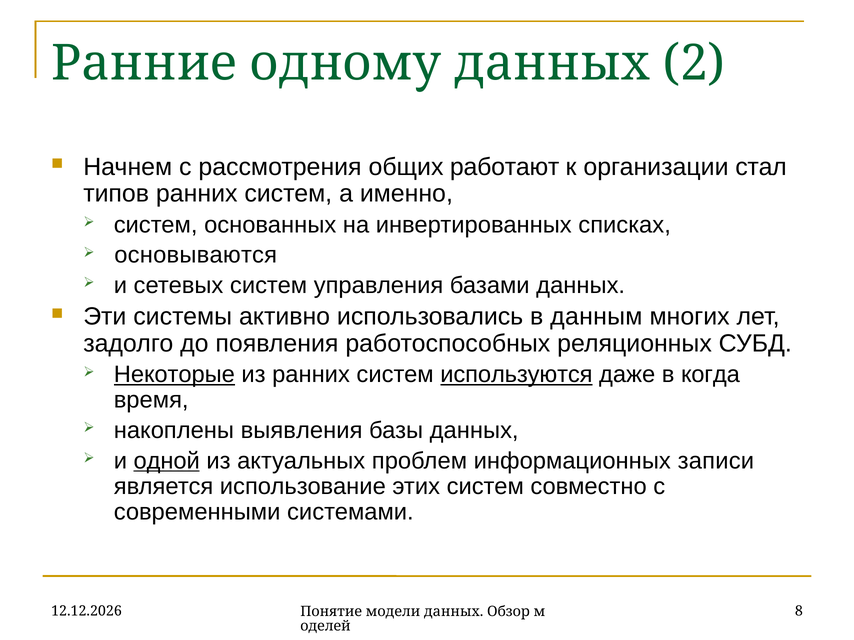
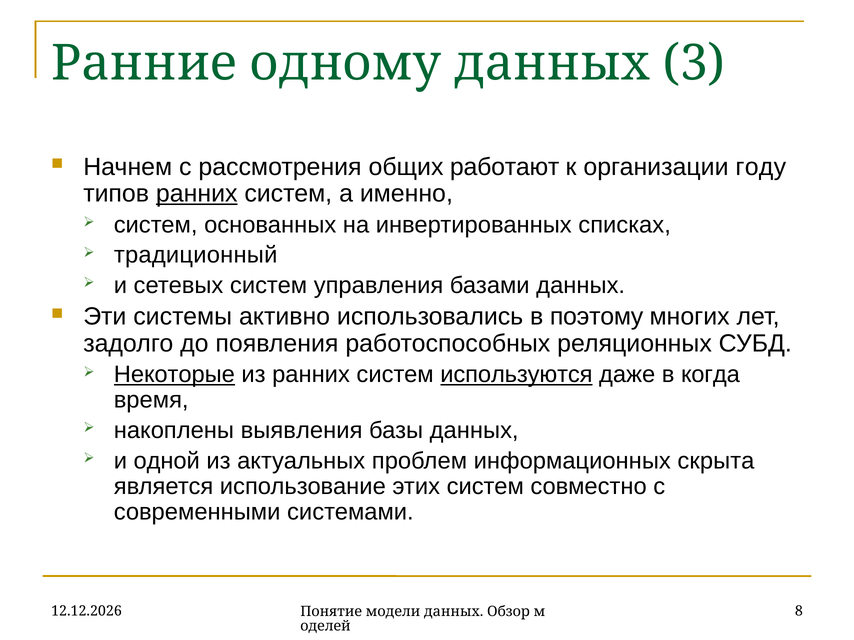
2: 2 -> 3 (694, 64)
стал: стал -> году (761, 167)
ранних underline: none -> present (197, 194)
основываются: основываются -> традиционный (196, 255)
данным: данным -> поэтому (597, 317)
одной underline: present -> none (167, 461)
записи: записи -> скрыта (716, 461)
